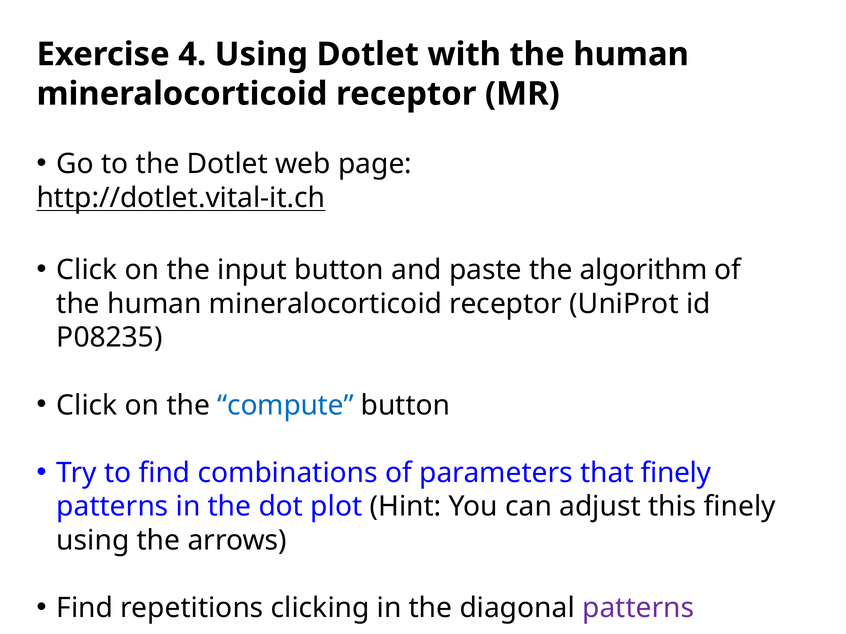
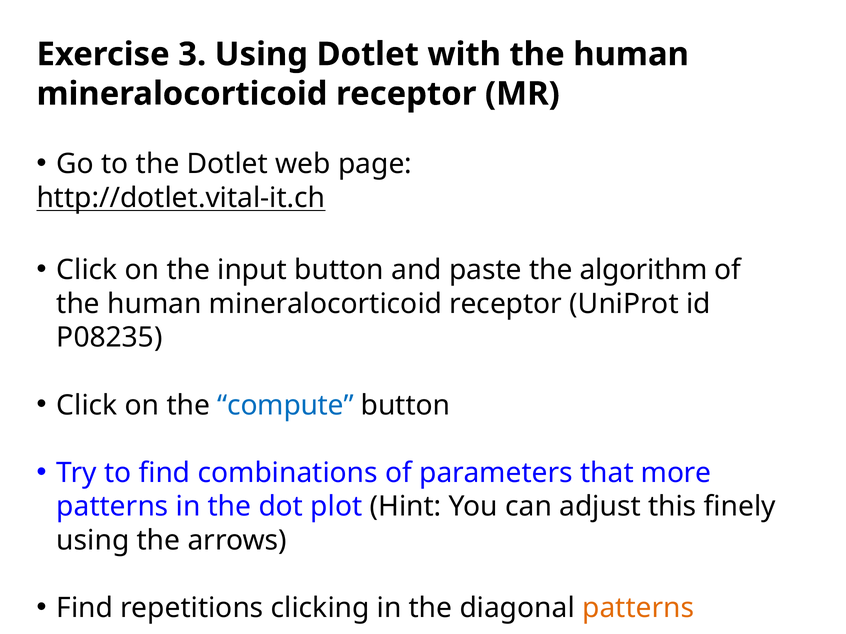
4: 4 -> 3 (192, 54)
that finely: finely -> more (676, 473)
patterns colour: purple -> orange (638, 609)
